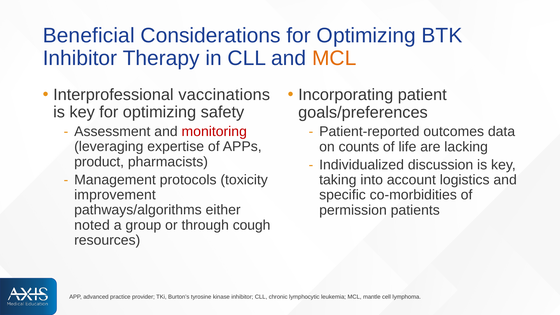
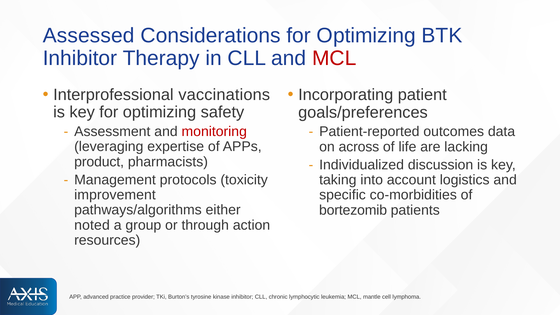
Beneficial: Beneficial -> Assessed (89, 36)
MCL colour: orange -> red (334, 58)
counts: counts -> across (359, 147)
permission: permission -> bortezomib (353, 210)
cough: cough -> action (252, 225)
